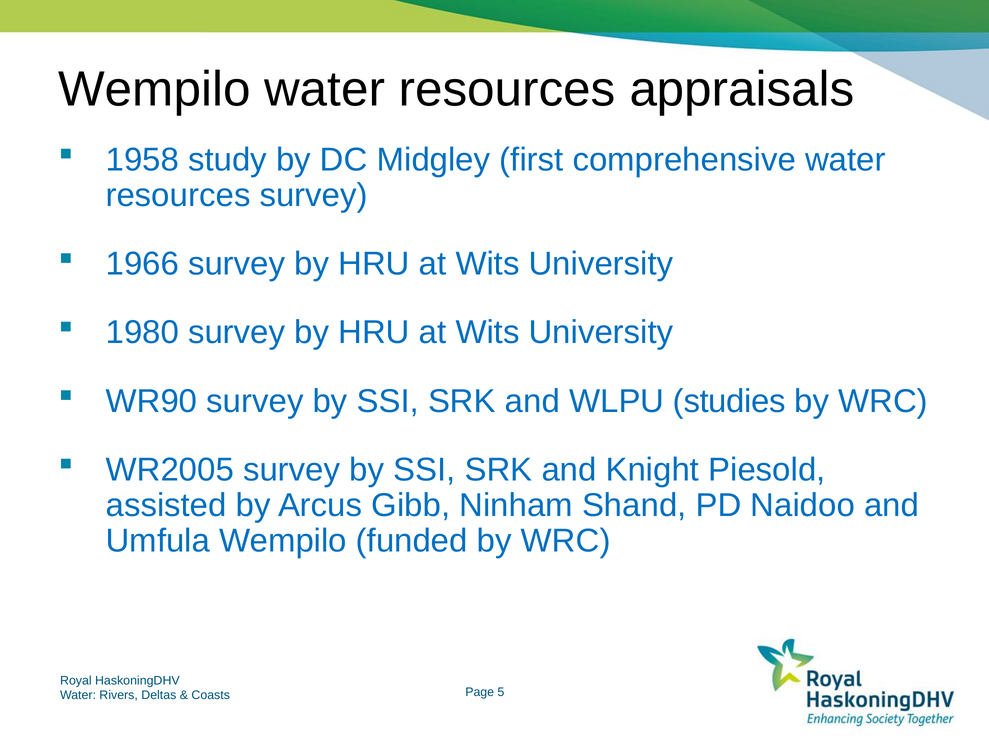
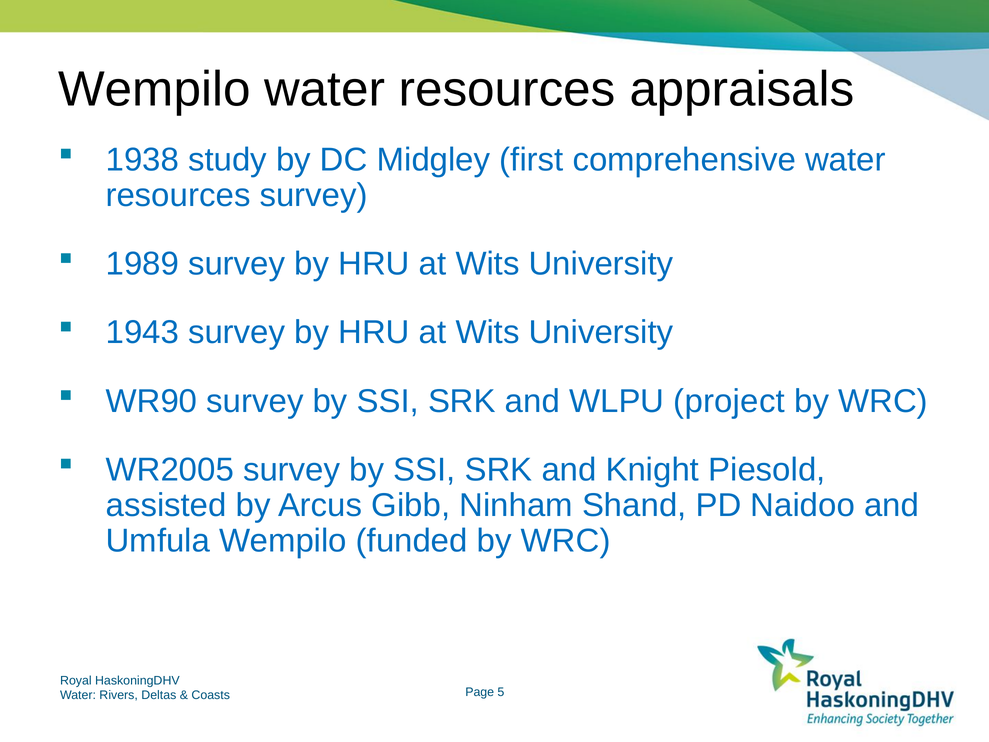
1958: 1958 -> 1938 (142, 160)
1966: 1966 -> 1989 (142, 264)
1980: 1980 -> 1943 (142, 332)
studies: studies -> project (729, 401)
